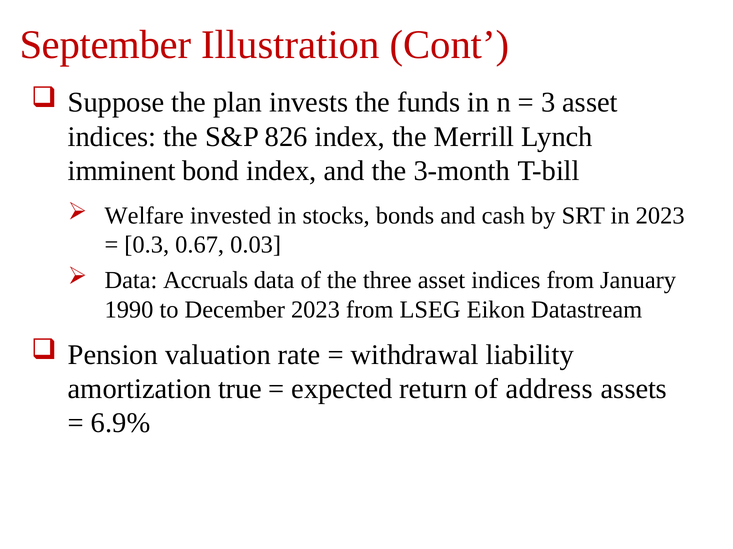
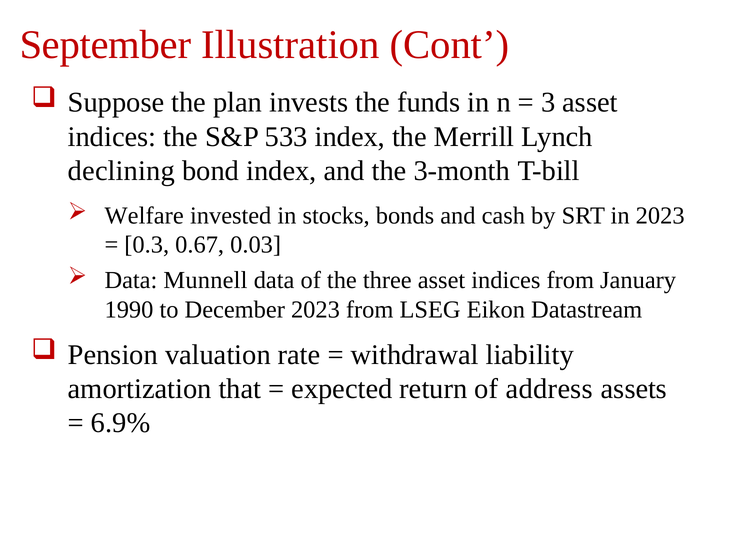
826: 826 -> 533 (286, 137)
imminent: imminent -> declining (121, 171)
Accruals: Accruals -> Munnell (205, 281)
true: true -> that (240, 389)
